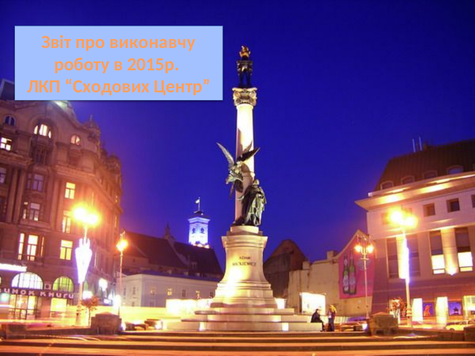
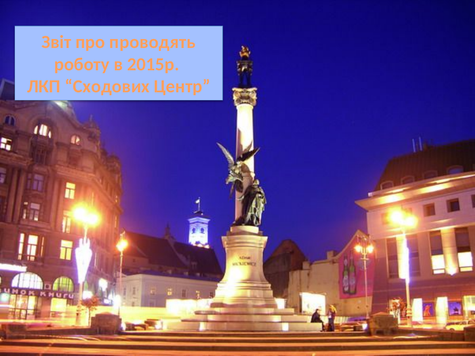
виконавчу: виконавчу -> проводять (152, 42)
